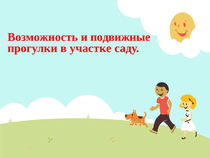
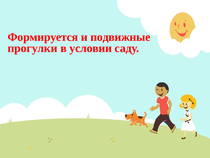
Возможность: Возможность -> Формируется (43, 37)
участке: участке -> условии (91, 48)
